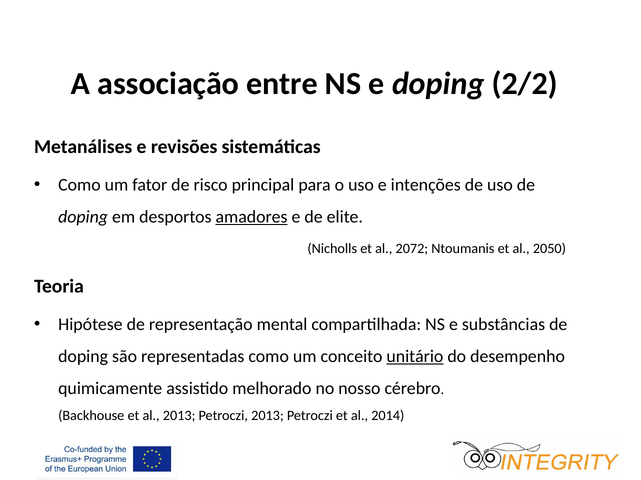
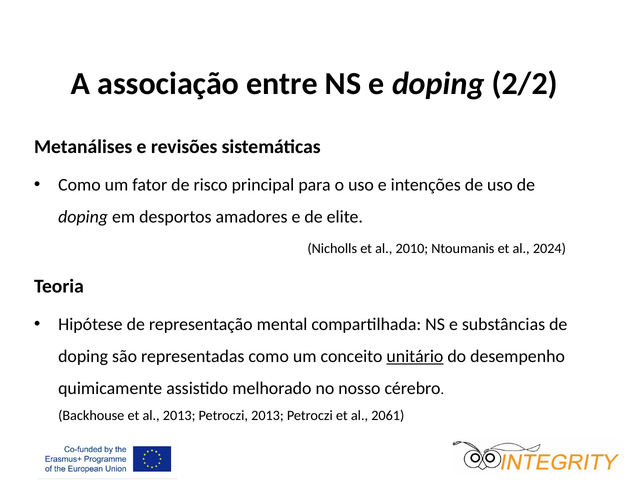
amadores underline: present -> none (252, 217)
2072: 2072 -> 2010 (412, 249)
2050: 2050 -> 2024 (549, 249)
2014: 2014 -> 2061 (388, 416)
